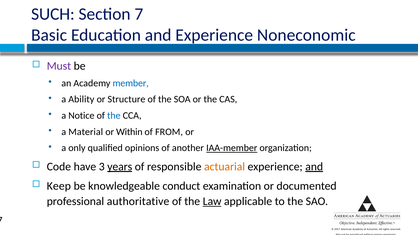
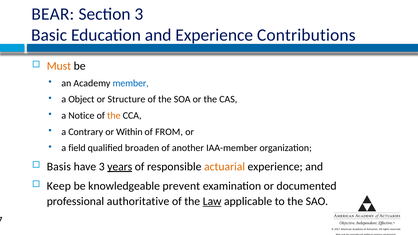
SUCH: SUCH -> BEAR (53, 14)
Section 7: 7 -> 3 (139, 14)
Noneconomic: Noneconomic -> Contributions (306, 35)
Must colour: purple -> orange (59, 66)
Ability: Ability -> Object (81, 99)
the colour: blue -> orange (114, 116)
Material: Material -> Contrary (86, 132)
only: only -> field (77, 148)
opinions: opinions -> broaden (142, 148)
IAA-member underline: present -> none (232, 148)
Code: Code -> Basis (59, 167)
and underline: present -> none (314, 167)
conduct: conduct -> prevent (181, 186)
